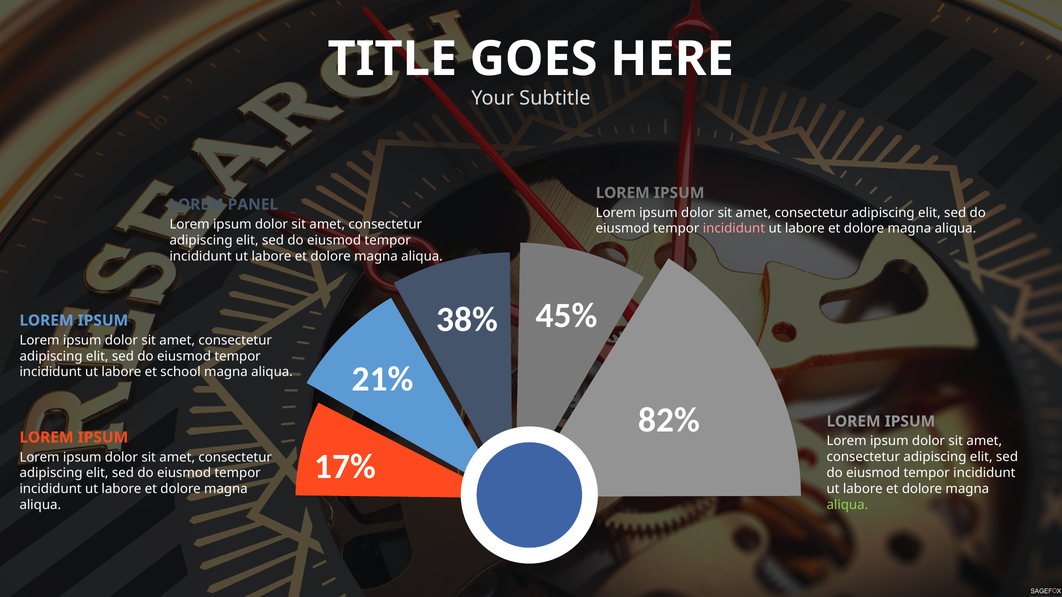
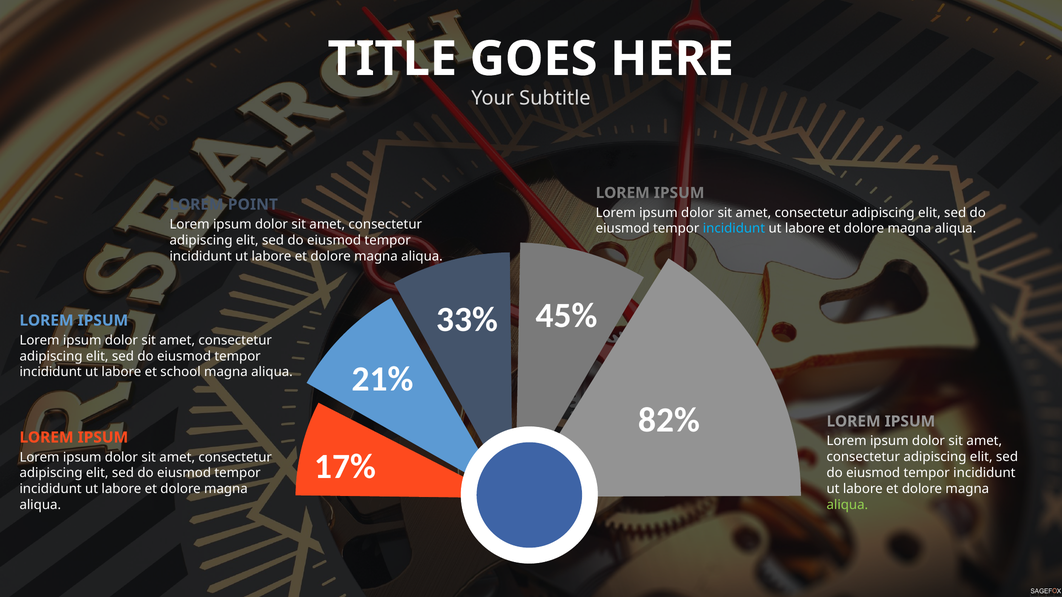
PANEL: PANEL -> POINT (253, 205)
incididunt colour: pink -> light blue (734, 229)
38%: 38% -> 33% (467, 320)
